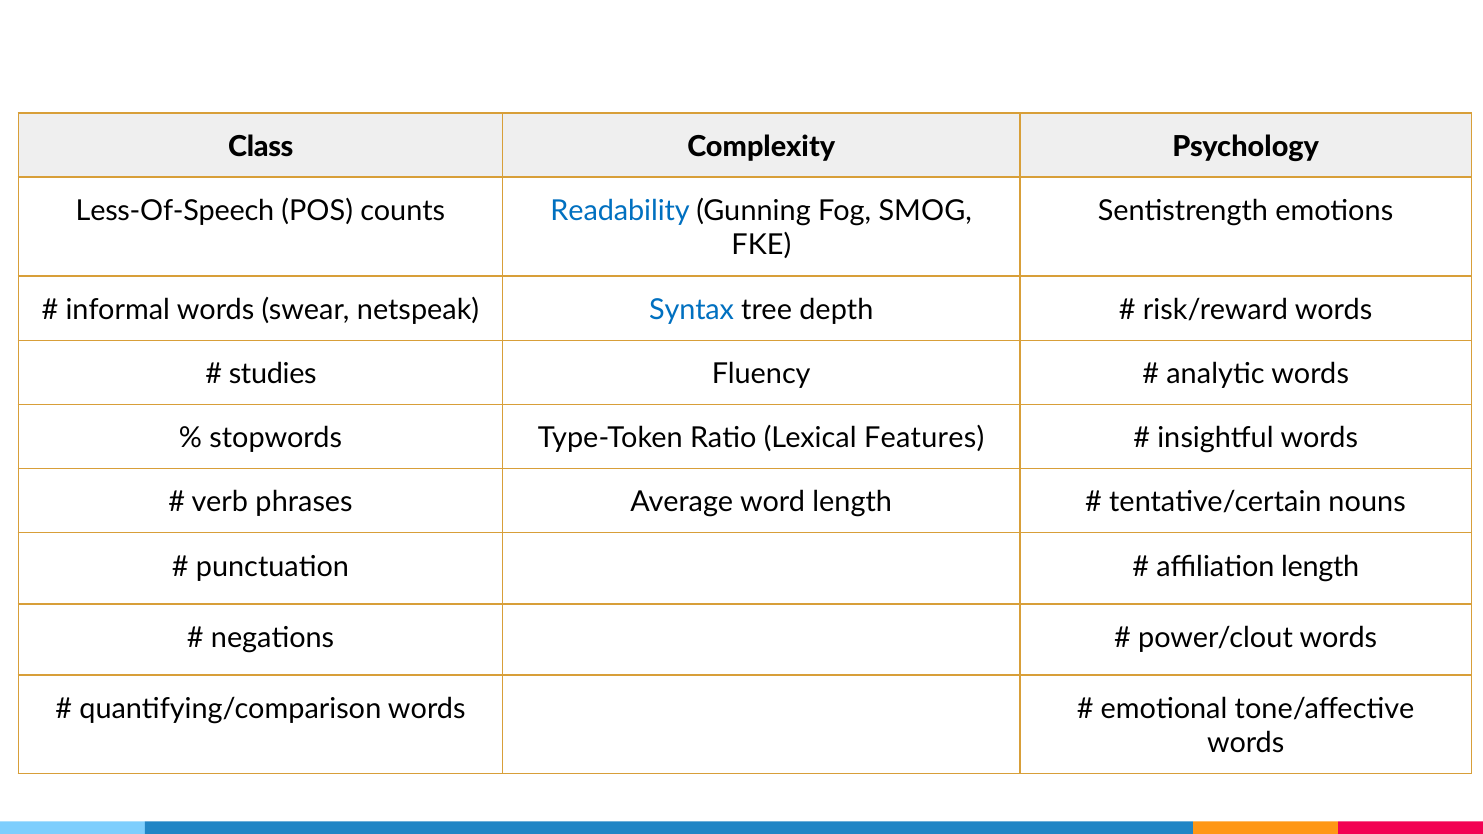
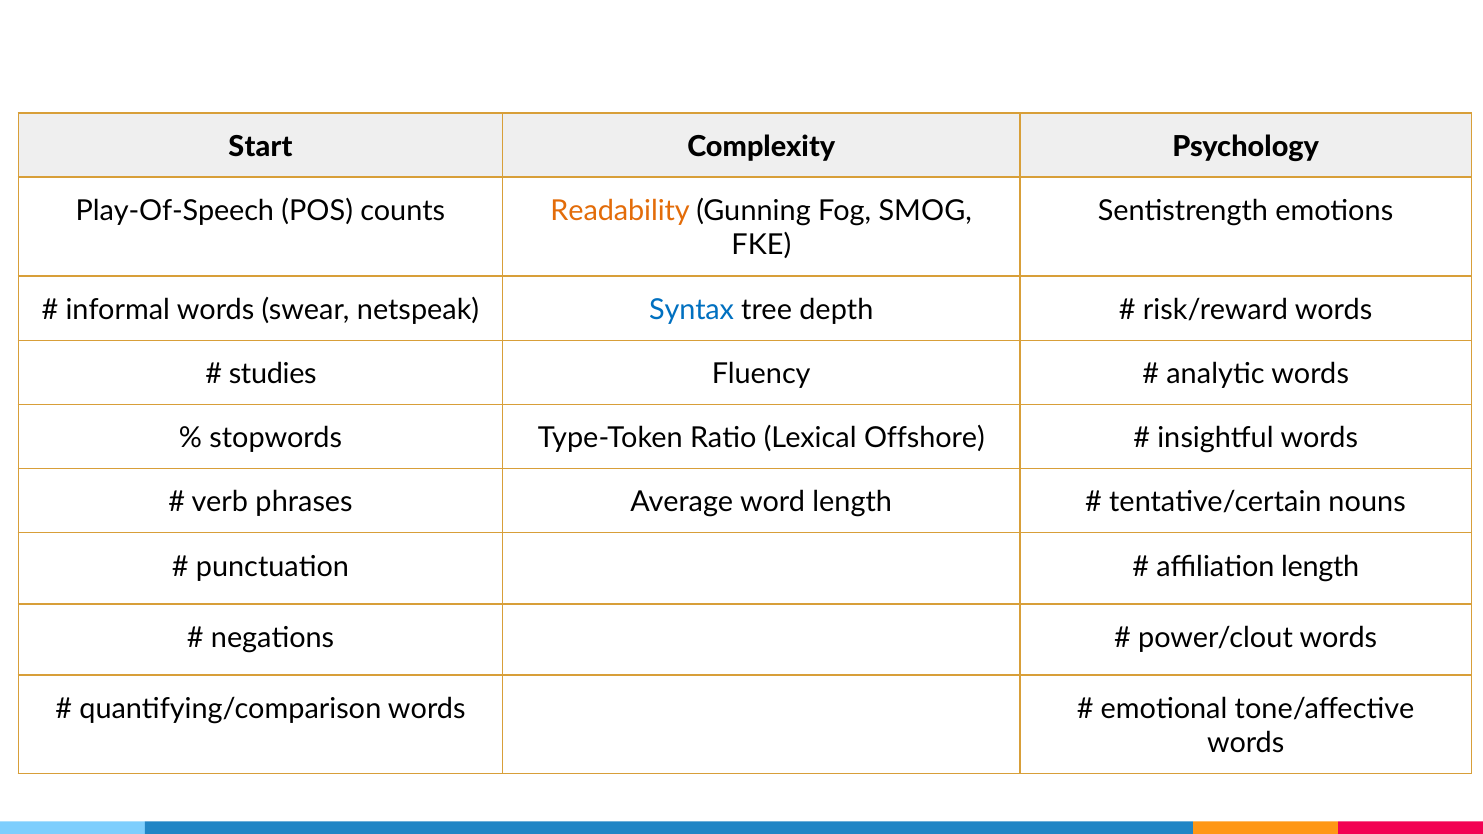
Class: Class -> Start (261, 147)
Less-Of-Speech: Less-Of-Speech -> Play-Of-Speech (175, 211)
Readability colour: blue -> orange (620, 211)
Features: Features -> Offshore (924, 438)
